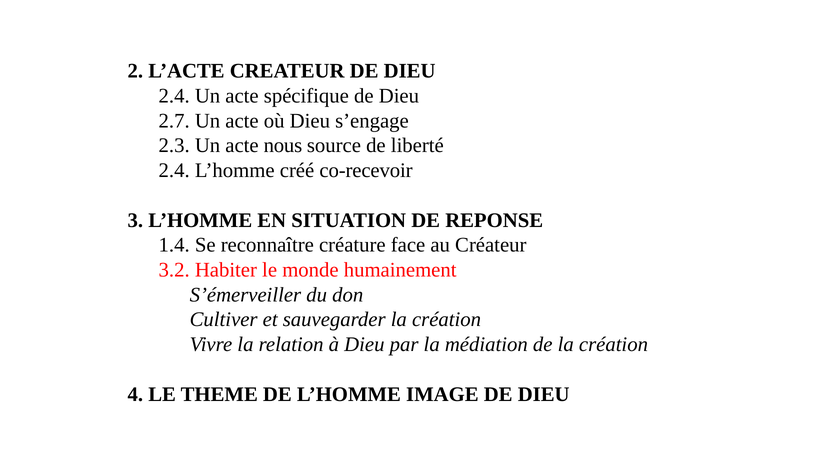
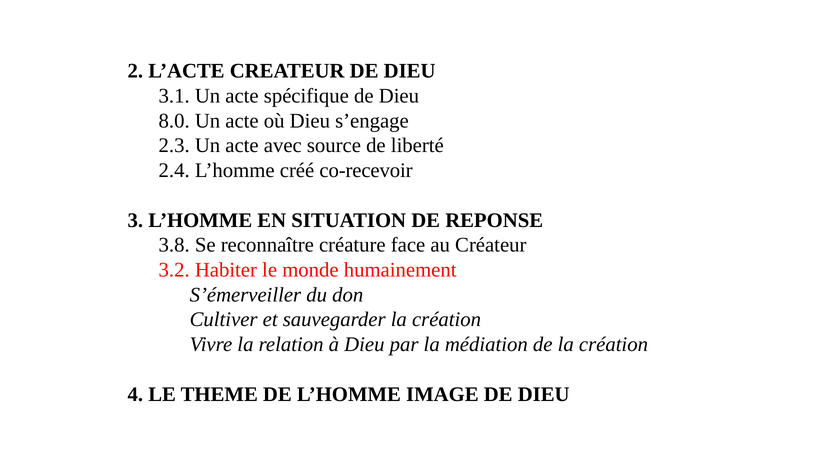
2.4: 2.4 -> 3.1 (174, 96)
2.7: 2.7 -> 8.0 (174, 121)
nous: nous -> avec (283, 146)
1.4: 1.4 -> 3.8 (174, 245)
